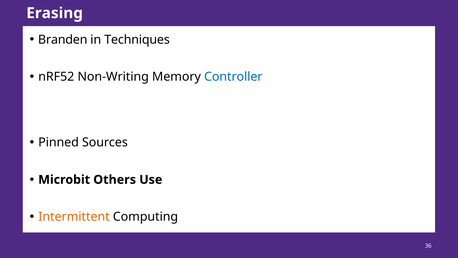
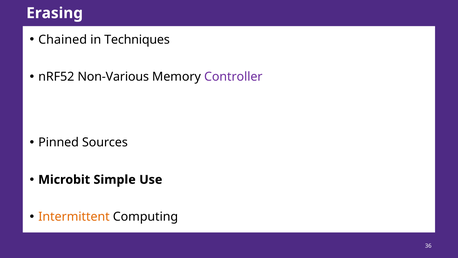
Branden: Branden -> Chained (63, 40)
Non-Writing: Non-Writing -> Non-Various (113, 77)
Controller colour: blue -> purple (233, 77)
Others: Others -> Simple (115, 179)
